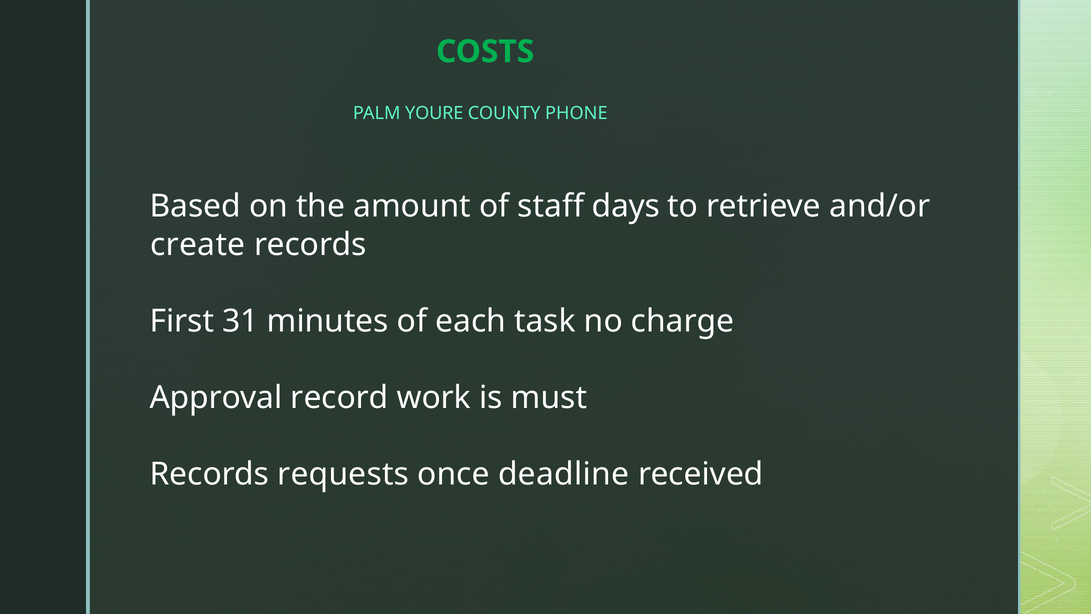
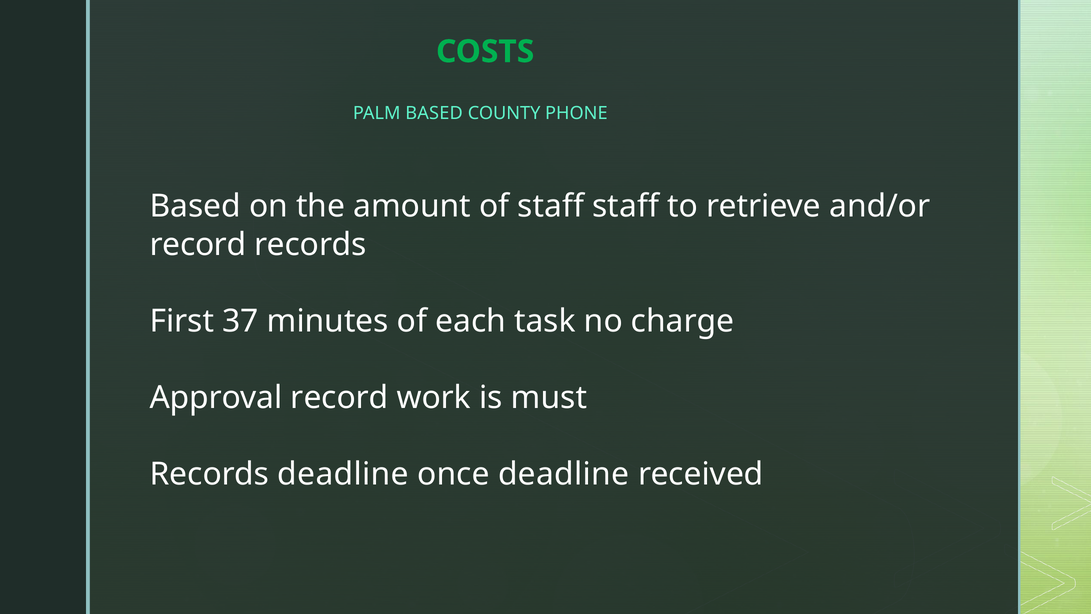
PALM YOURE: YOURE -> BASED (434, 113)
staff days: days -> staff (626, 206)
create: create -> record (198, 245)
31: 31 -> 37 (240, 321)
Records requests: requests -> deadline (343, 474)
